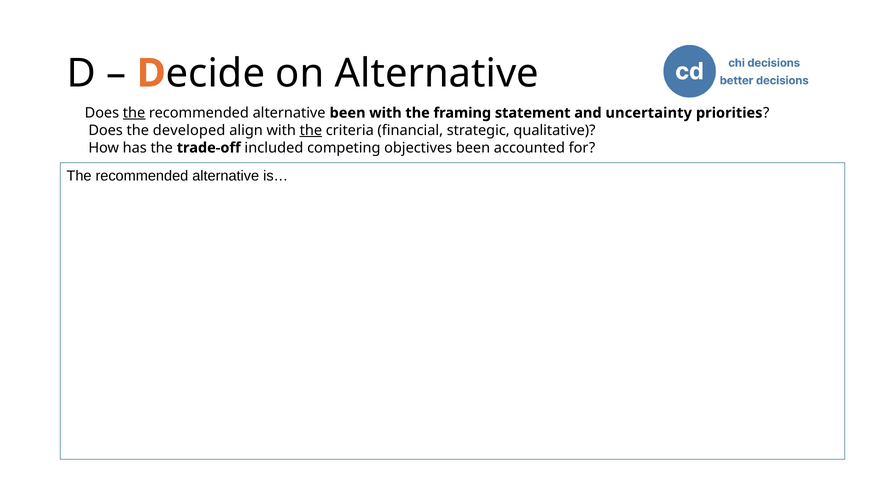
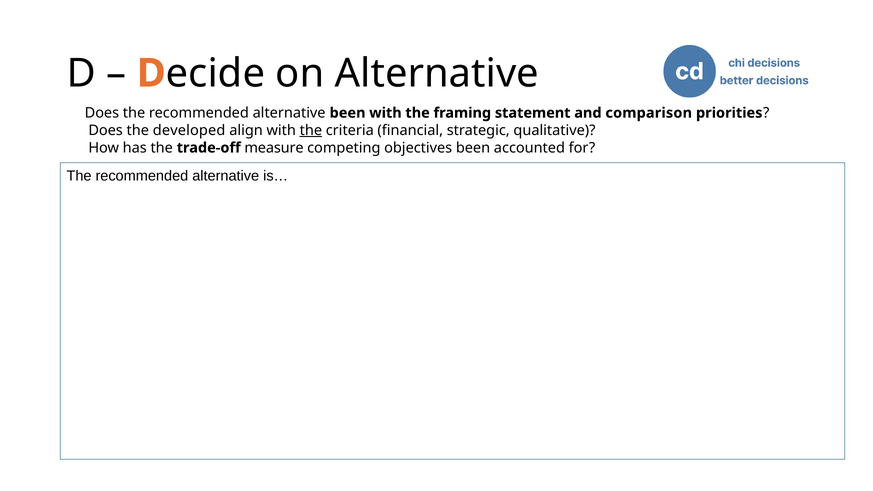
the underline: present -> none (134, 113)
uncertainty: uncertainty -> comparison (649, 113)
included: included -> measure (274, 148)
